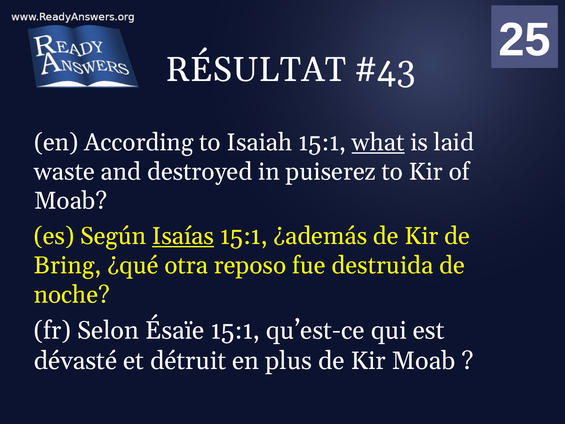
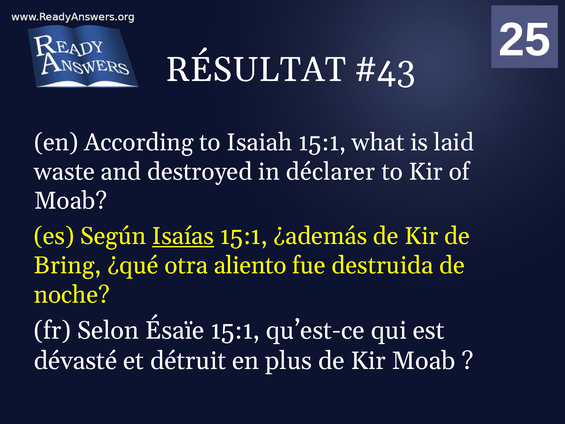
what underline: present -> none (378, 142)
puiserez: puiserez -> déclarer (331, 172)
reposo: reposo -> aliento (250, 265)
